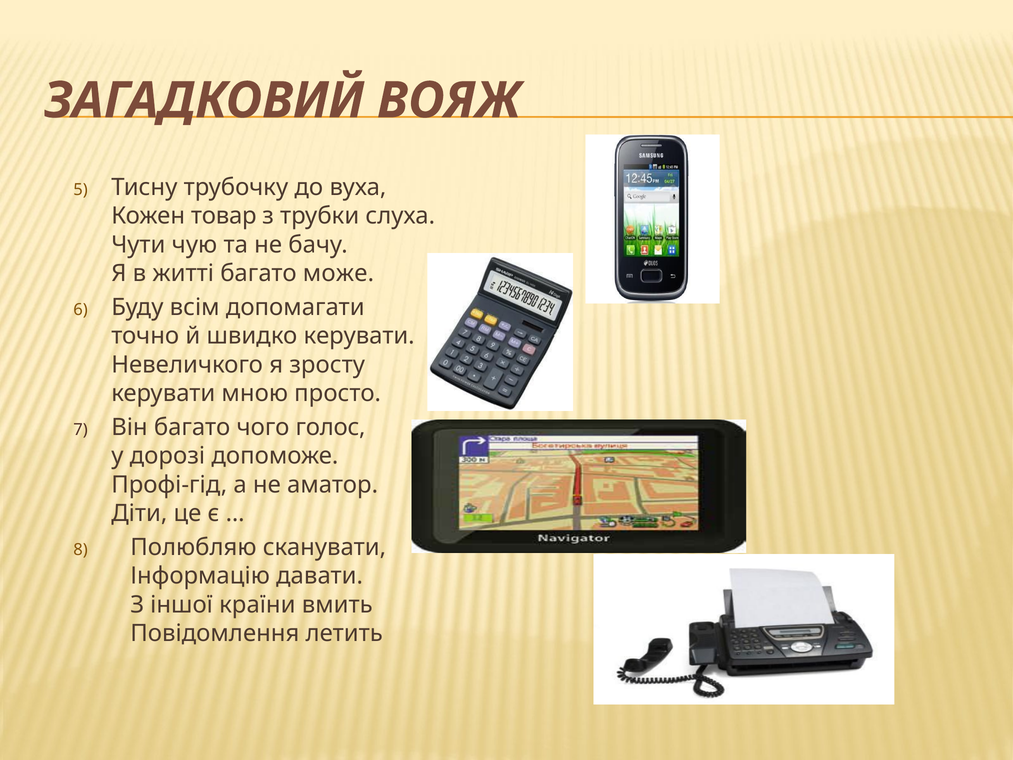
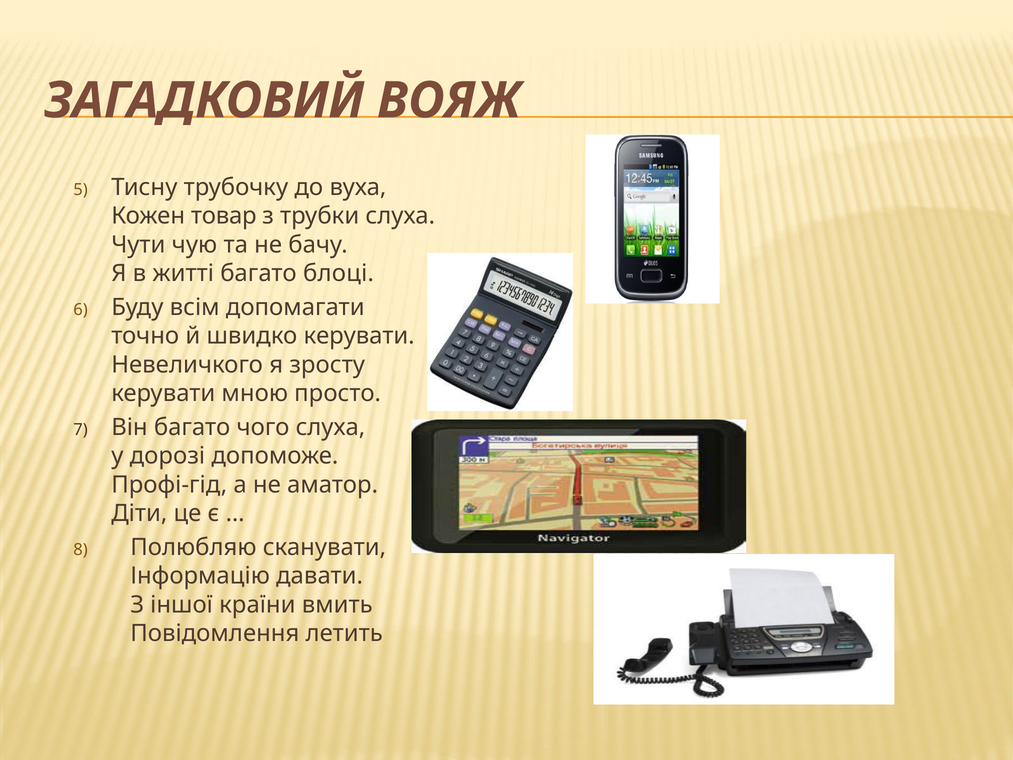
може: може -> блоці (339, 273)
чого голос: голос -> слуха (330, 427)
